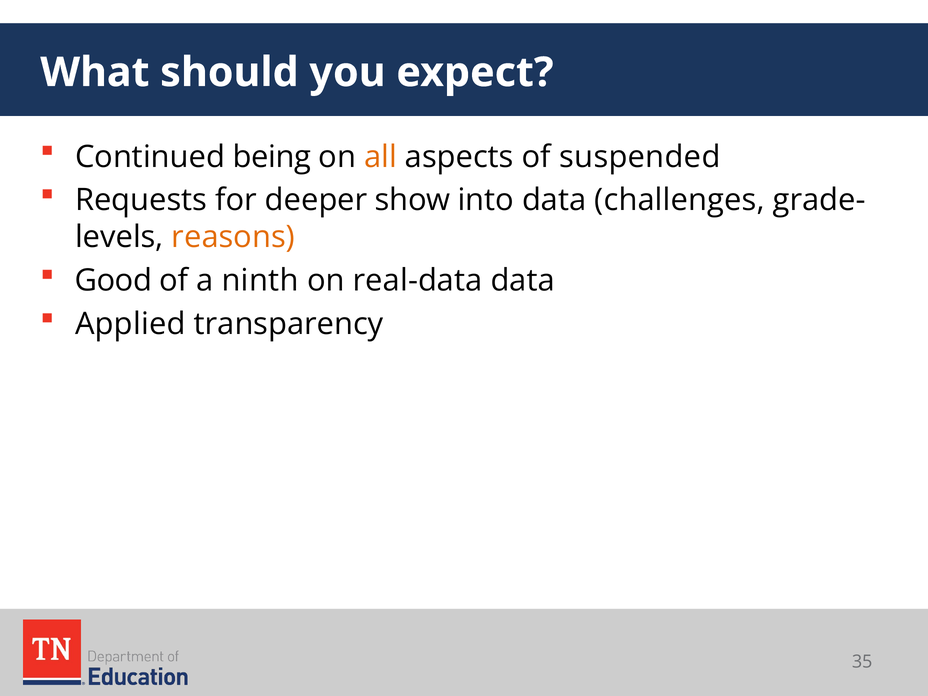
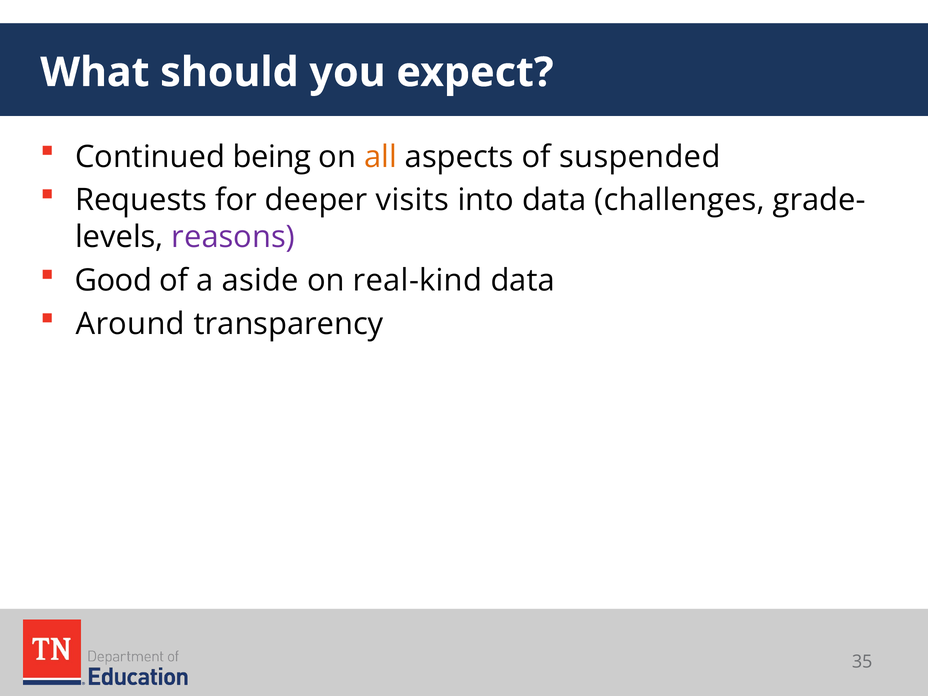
show: show -> visits (412, 200)
reasons colour: orange -> purple (233, 237)
ninth: ninth -> aside (260, 281)
real-data: real-data -> real-kind (418, 281)
Applied: Applied -> Around (130, 324)
